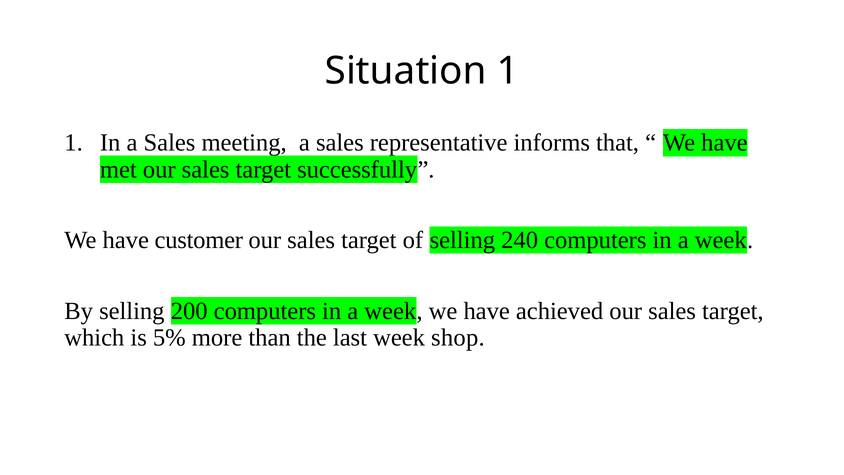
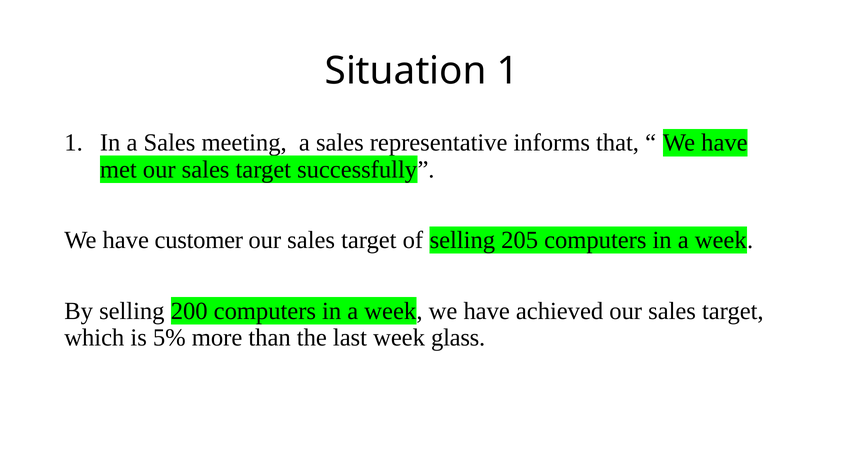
240: 240 -> 205 (520, 240)
shop: shop -> glass (458, 337)
